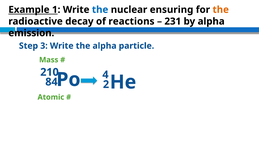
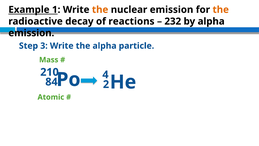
the colour: blue -> orange (100, 10)
nuclear ensuring: ensuring -> emission (172, 10)
231: 231 -> 232 (173, 21)
